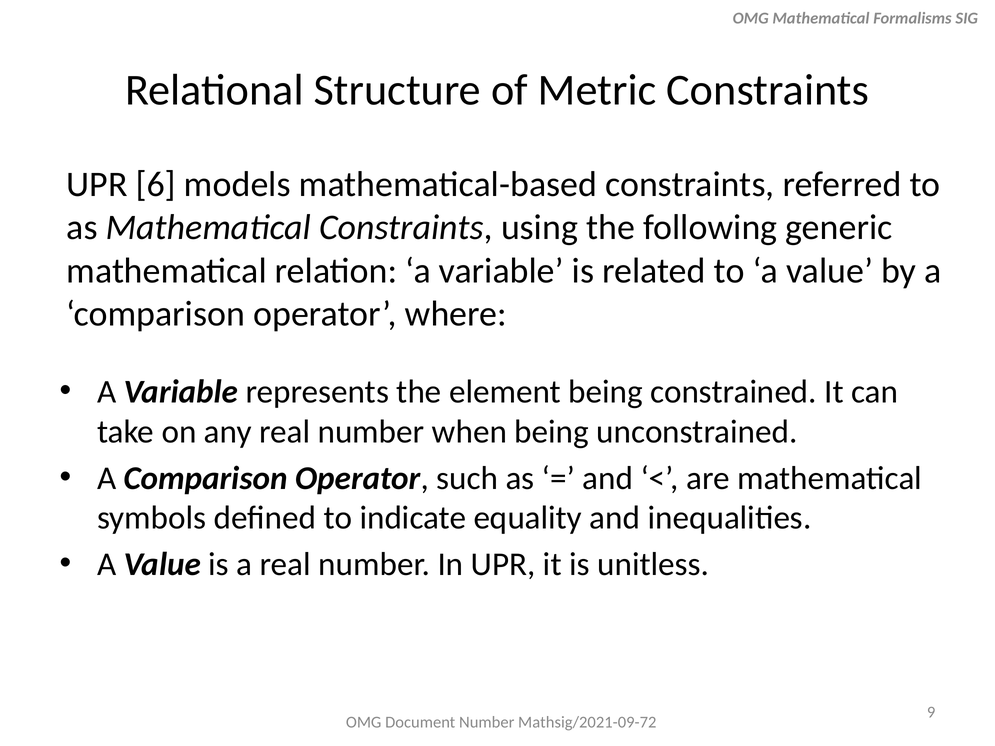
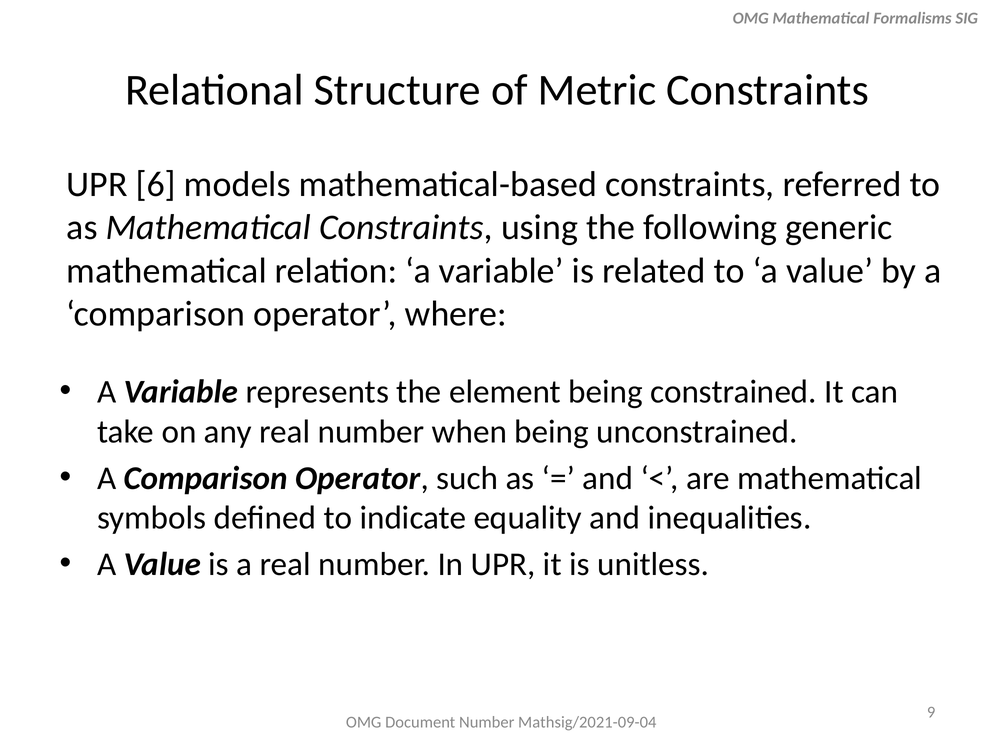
Mathsig/2021-09-72: Mathsig/2021-09-72 -> Mathsig/2021-09-04 (587, 722)
